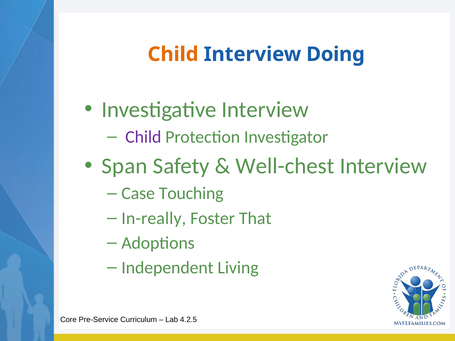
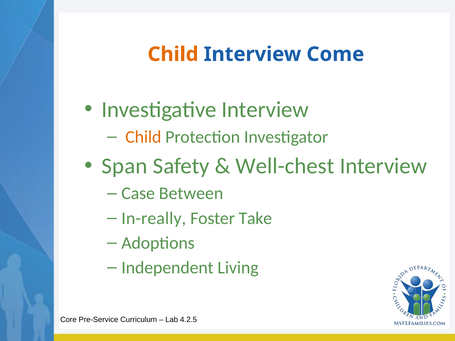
Doing: Doing -> Come (335, 54)
Child colour: purple -> orange (143, 137)
Touching: Touching -> Between (191, 194)
That: That -> Take (255, 218)
